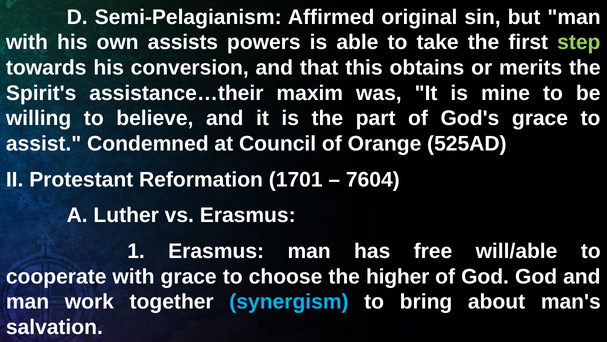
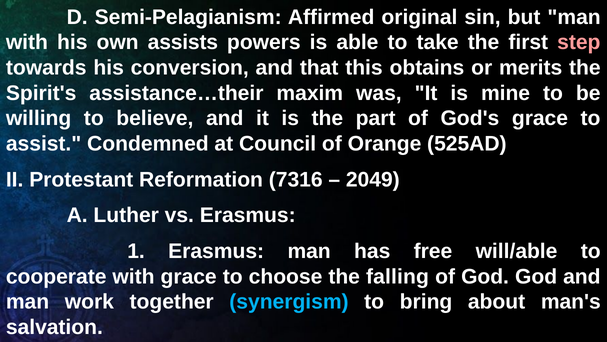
step colour: light green -> pink (579, 42)
1701: 1701 -> 7316 (296, 179)
7604: 7604 -> 2049 (373, 179)
higher: higher -> falling (398, 276)
